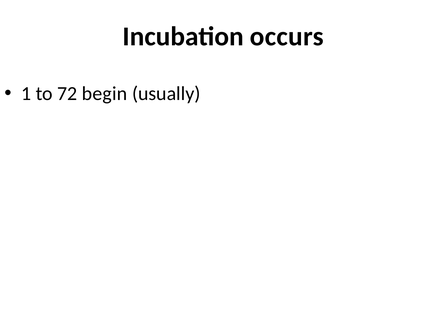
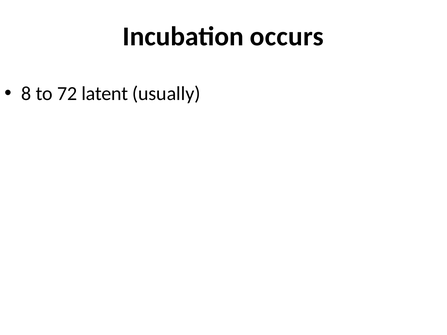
1: 1 -> 8 (26, 94)
begin: begin -> latent (105, 94)
